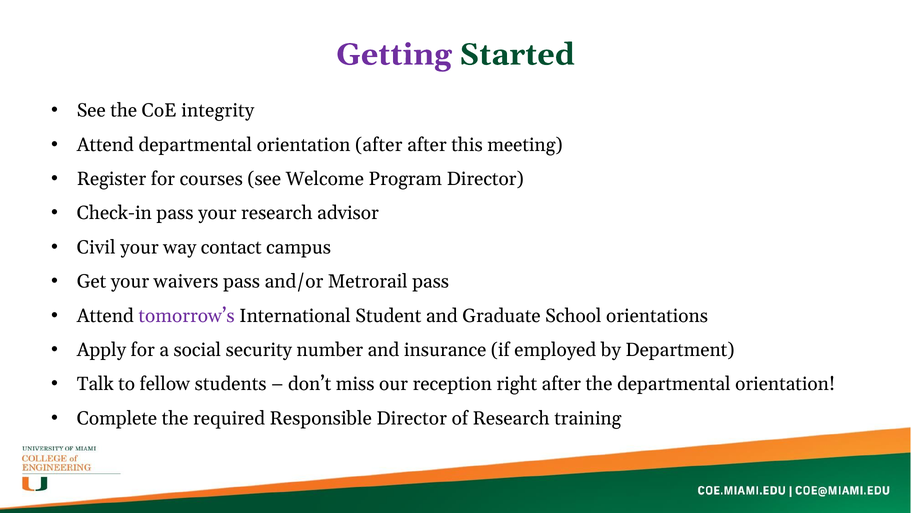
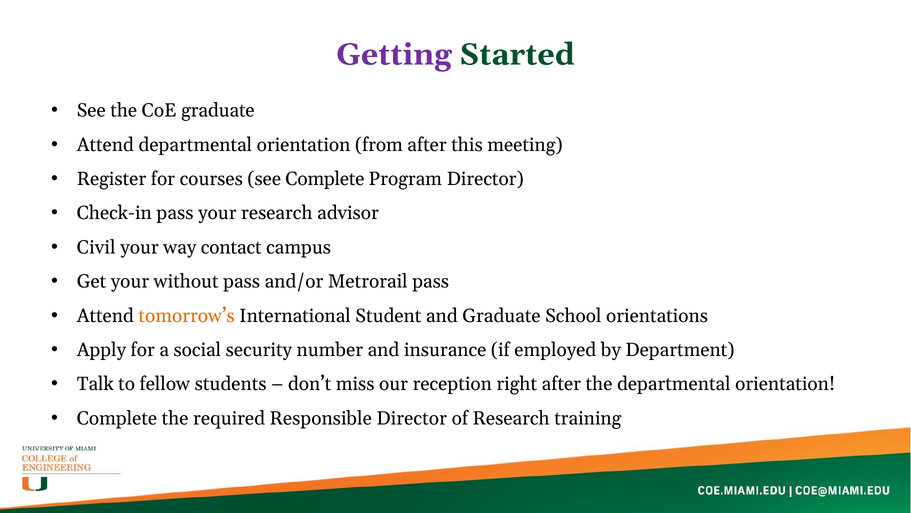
CoE integrity: integrity -> graduate (218, 111)
orientation after: after -> from (379, 145)
see Welcome: Welcome -> Complete (325, 179)
waivers: waivers -> without (186, 281)
tomorrow’s colour: purple -> orange (187, 315)
